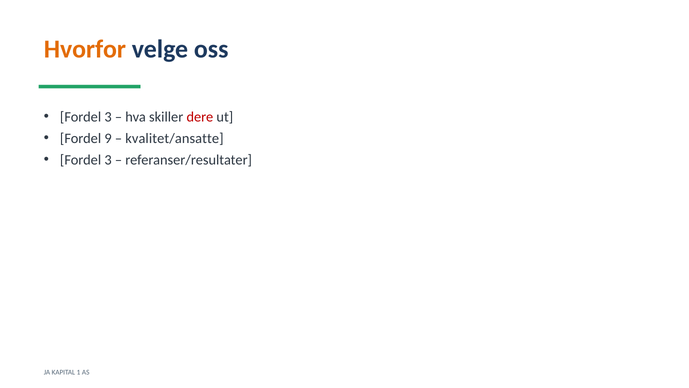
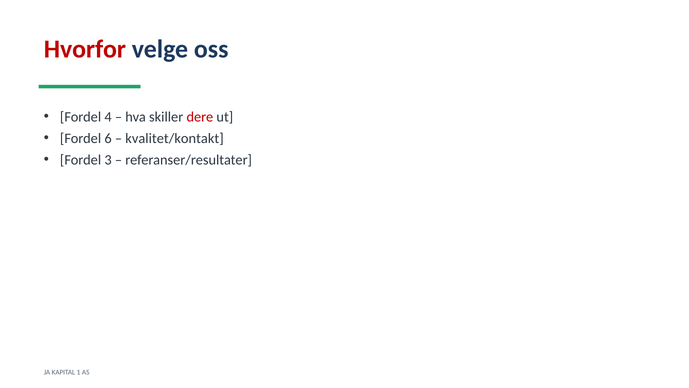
Hvorfor colour: orange -> red (85, 49)
3: 3 -> 4 (108, 117)
9: 9 -> 6 (108, 138)
kvalitet/ansatte: kvalitet/ansatte -> kvalitet/kontakt (175, 138)
